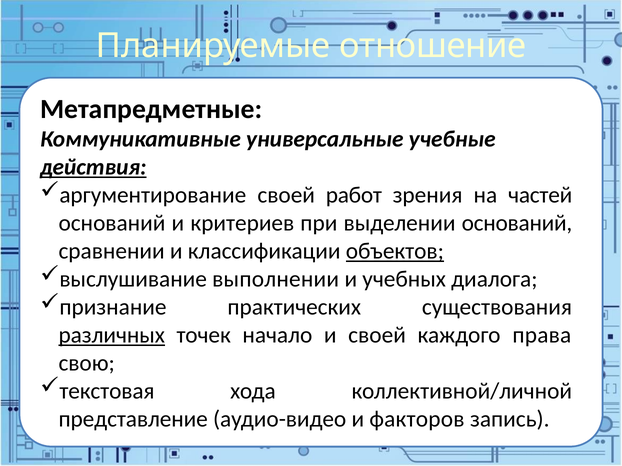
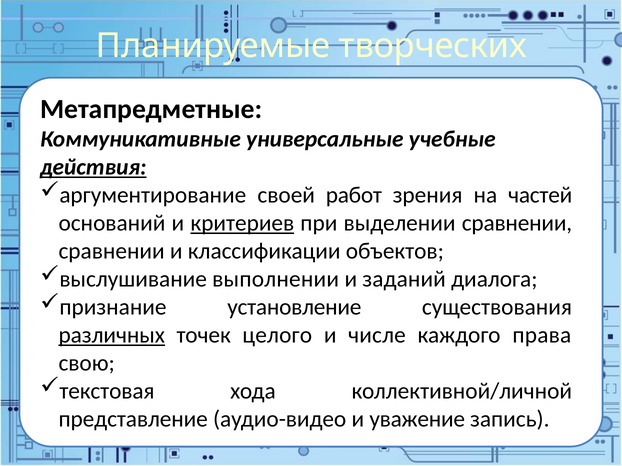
отношение: отношение -> творческих (433, 46)
критериев underline: none -> present (242, 223)
выделении оснований: оснований -> сравнении (517, 223)
объектов underline: present -> none (395, 251)
учебных: учебных -> заданий (404, 279)
практических: практических -> установление (294, 307)
начало: начало -> целого (277, 335)
и своей: своей -> числе (377, 335)
факторов: факторов -> уважение (417, 419)
